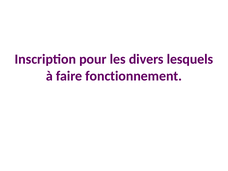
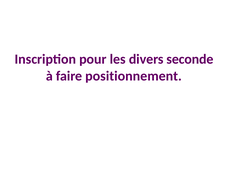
lesquels: lesquels -> seconde (190, 59)
fonctionnement: fonctionnement -> positionnement (134, 76)
